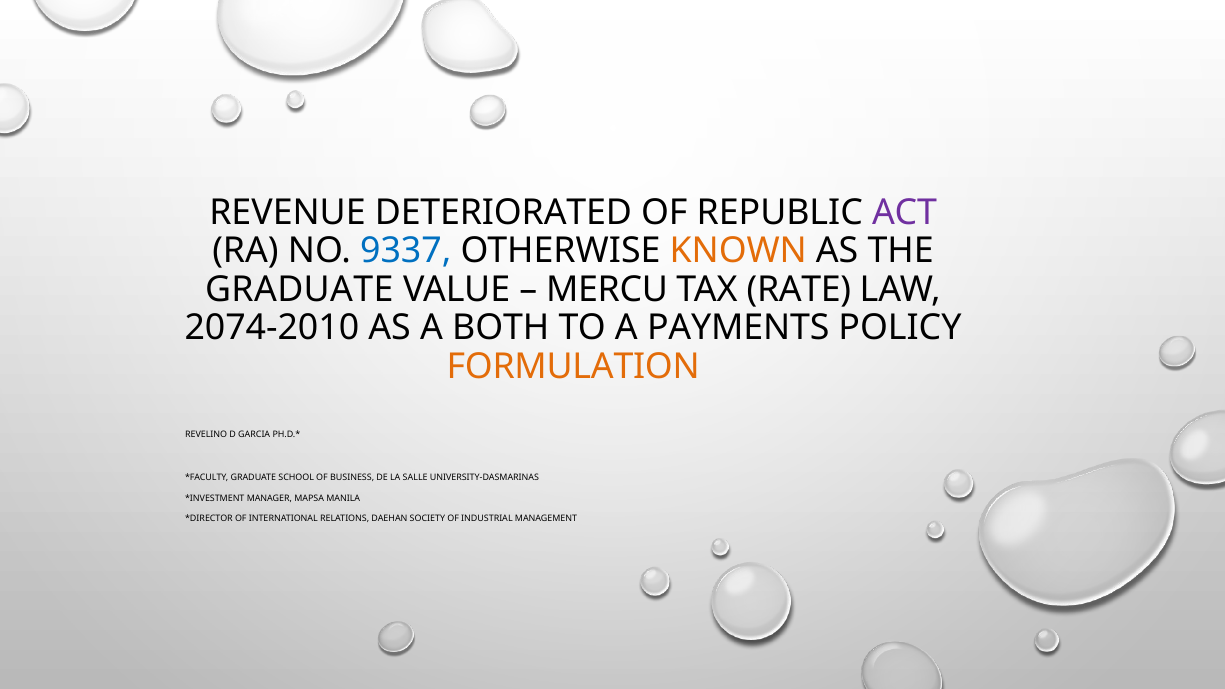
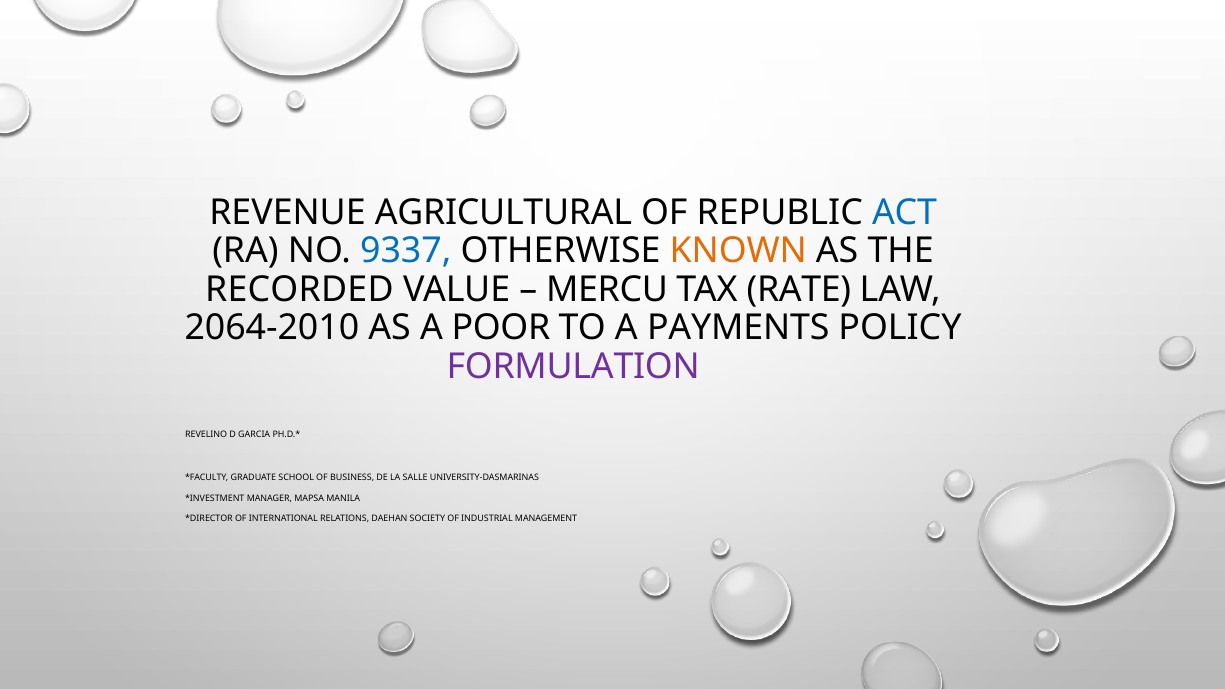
DETERIORATED: DETERIORATED -> AGRICULTURAL (503, 212)
ACT colour: purple -> blue (904, 212)
GRADUATE: GRADUATE -> RECORDED (299, 290)
2074-2010: 2074-2010 -> 2064-2010 (272, 328)
BOTH: BOTH -> POOR (501, 328)
FORMULATION colour: orange -> purple (573, 367)
